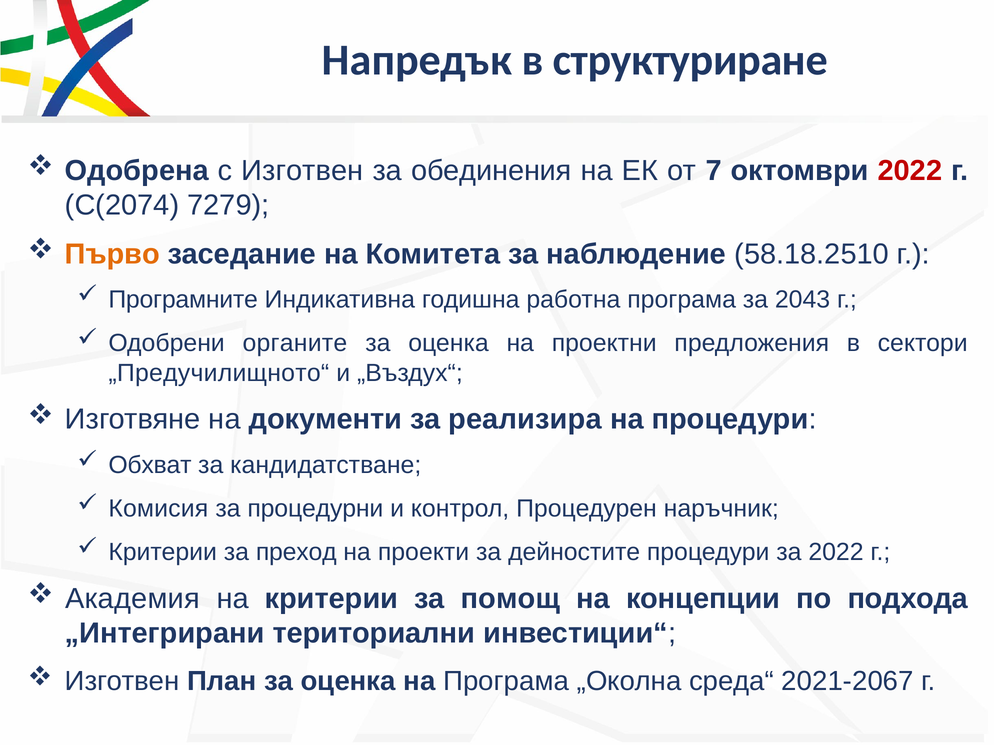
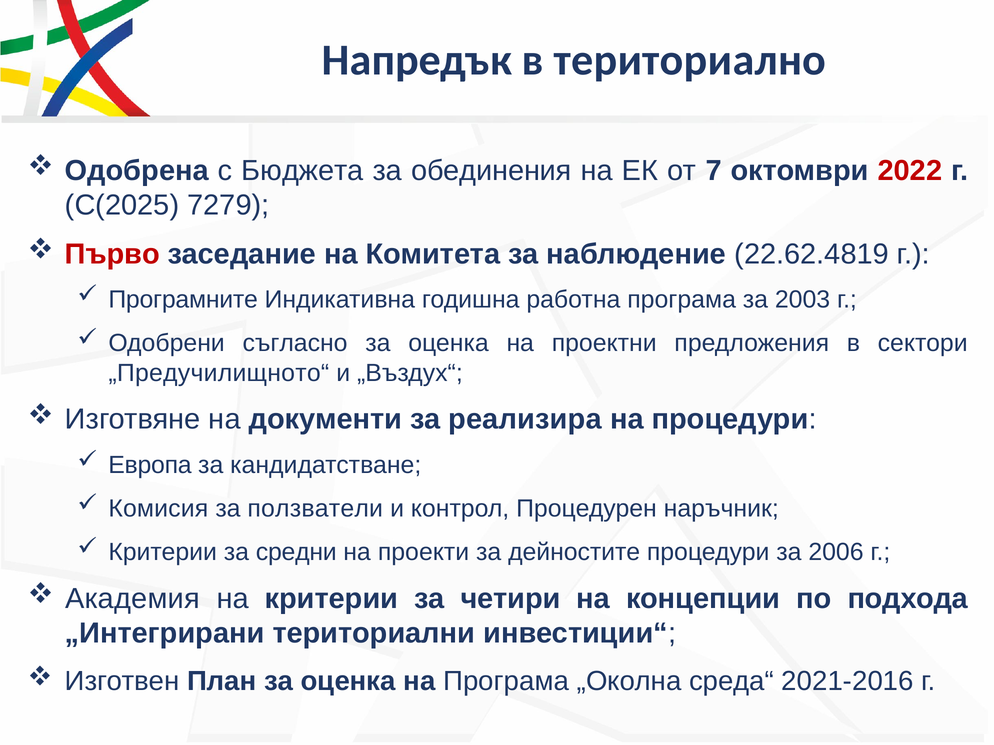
структуриране: структуриране -> териториално (690, 60)
с Изготвен: Изготвен -> Бюджета (302, 171)
C(2074: C(2074 -> C(2025 (122, 206)
Първо colour: orange -> red (112, 254)
58.18.2510: 58.18.2510 -> 22.62.4819 (812, 254)
2043: 2043 -> 2003 (803, 300)
органите: органите -> съгласно (295, 343)
Обхват: Обхват -> Европа (150, 465)
процедурни: процедурни -> ползватели (315, 509)
преход: преход -> средни (296, 553)
за 2022: 2022 -> 2006 (836, 553)
помощ: помощ -> четири (510, 599)
2021-2067: 2021-2067 -> 2021-2016 (848, 681)
